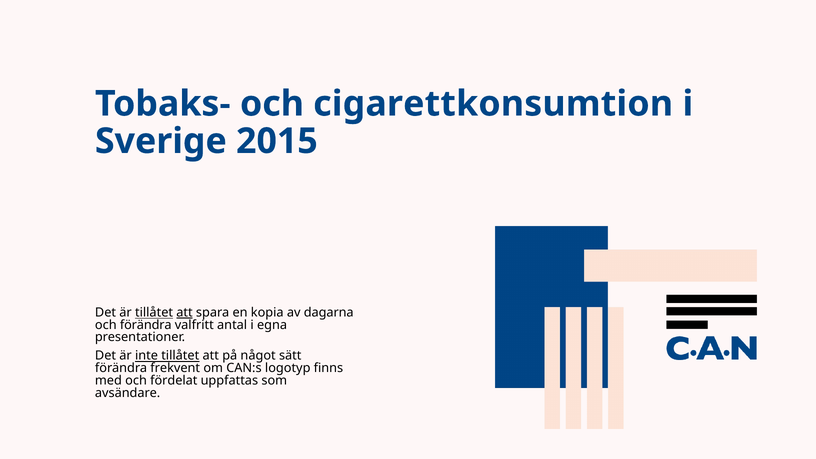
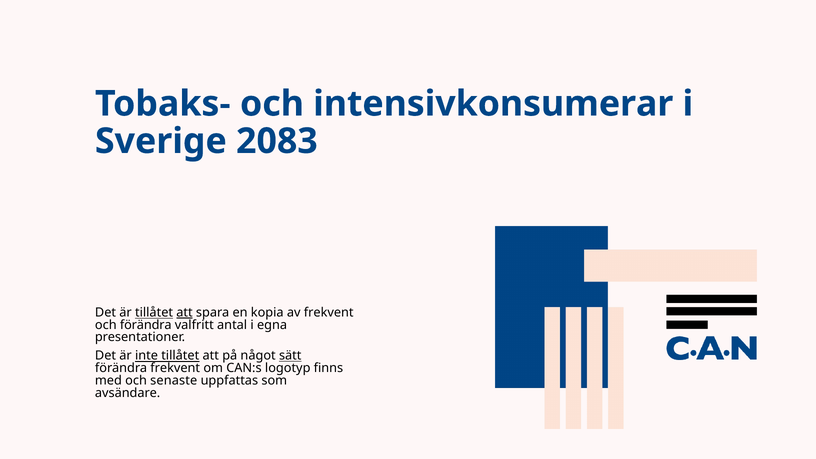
cigarettkonsumtion: cigarettkonsumtion -> intensivkonsumerar (493, 104)
2015: 2015 -> 2083 (277, 141)
av dagarna: dagarna -> frekvent (329, 312)
sätt underline: none -> present (290, 356)
fördelat: fördelat -> senaste (174, 380)
